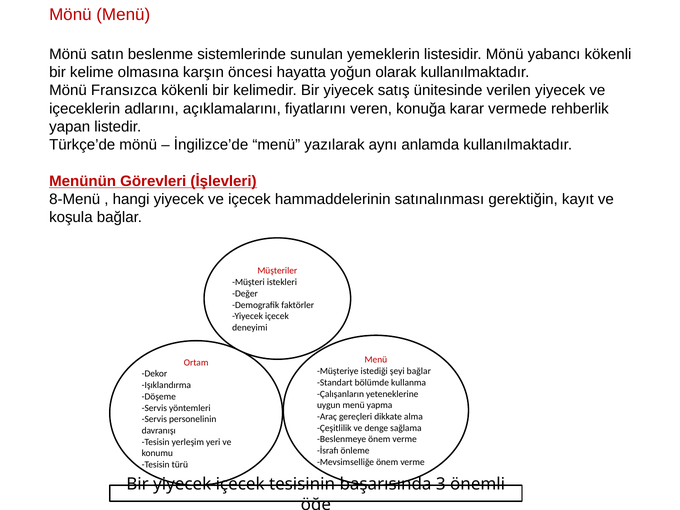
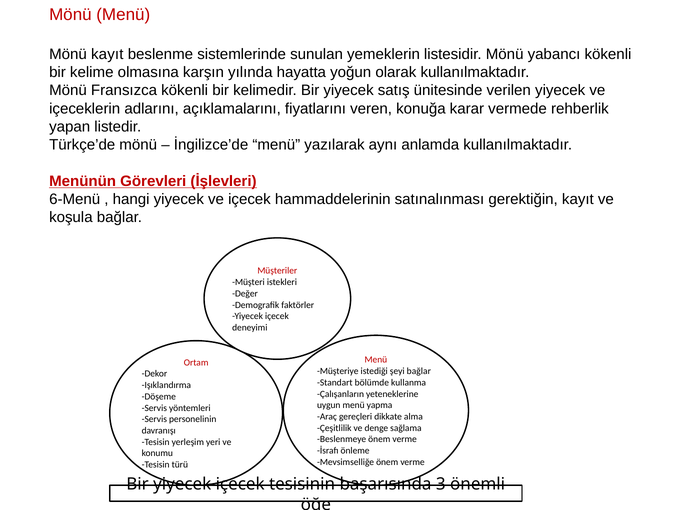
Mönü satın: satın -> kayıt (107, 54)
öncesi: öncesi -> yılında (250, 72)
8-Menü: 8-Menü -> 6-Menü (75, 199)
